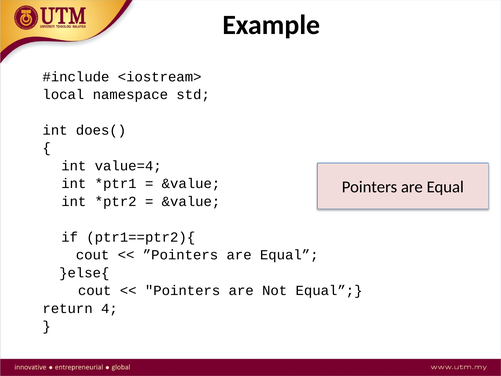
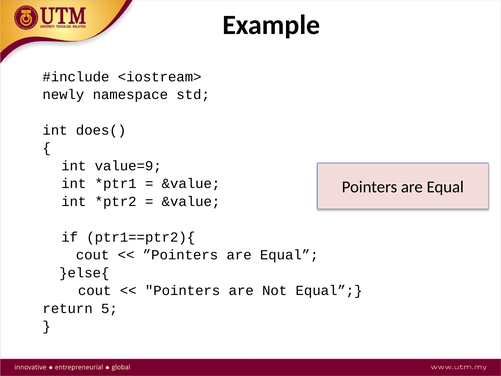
local: local -> newly (63, 95)
value=4: value=4 -> value=9 (128, 166)
4: 4 -> 5 (109, 308)
